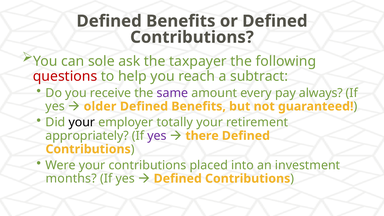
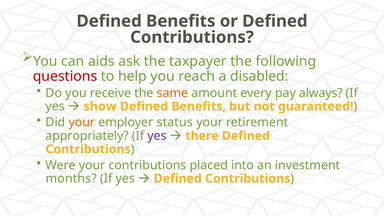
sole: sole -> aids (101, 61)
subtract: subtract -> disabled (259, 76)
same colour: purple -> orange (172, 93)
older: older -> show (100, 106)
your colour: black -> orange (82, 122)
totally: totally -> status (175, 122)
